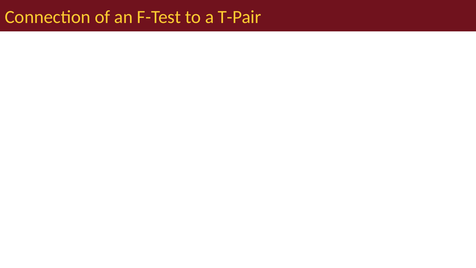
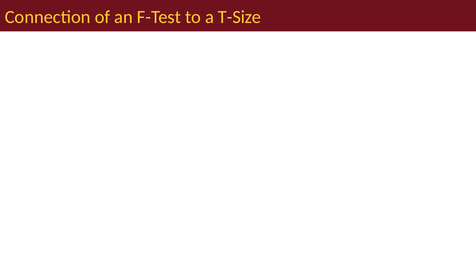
T-Pair: T-Pair -> T-Size (240, 17)
